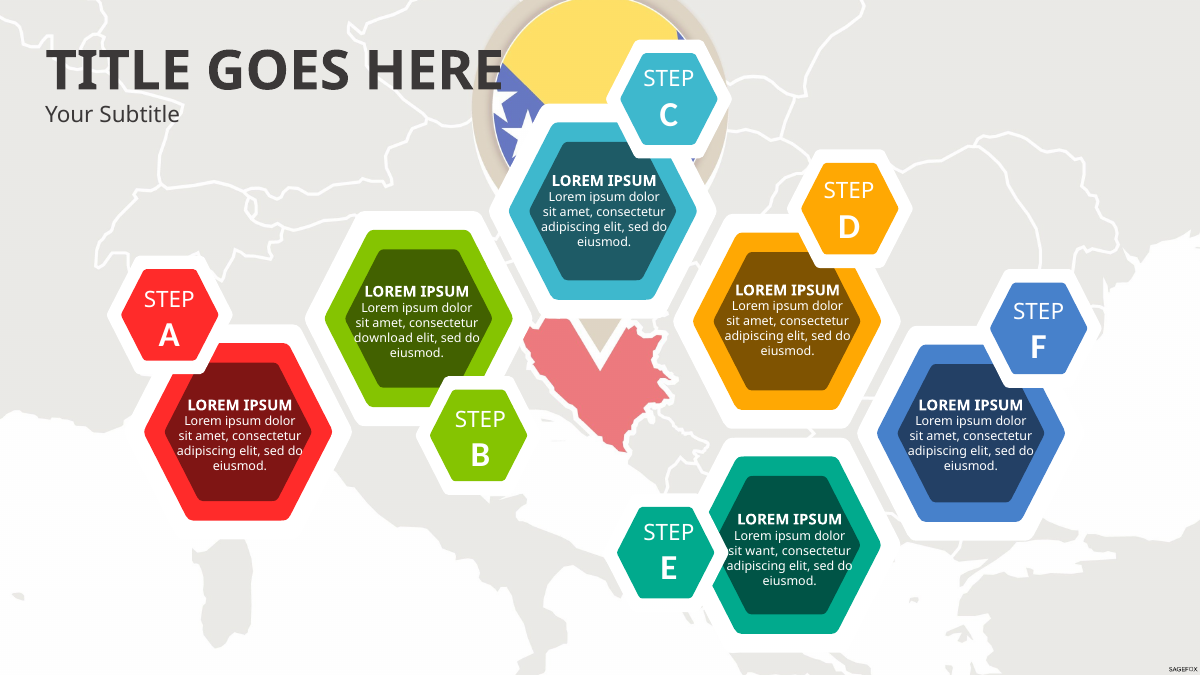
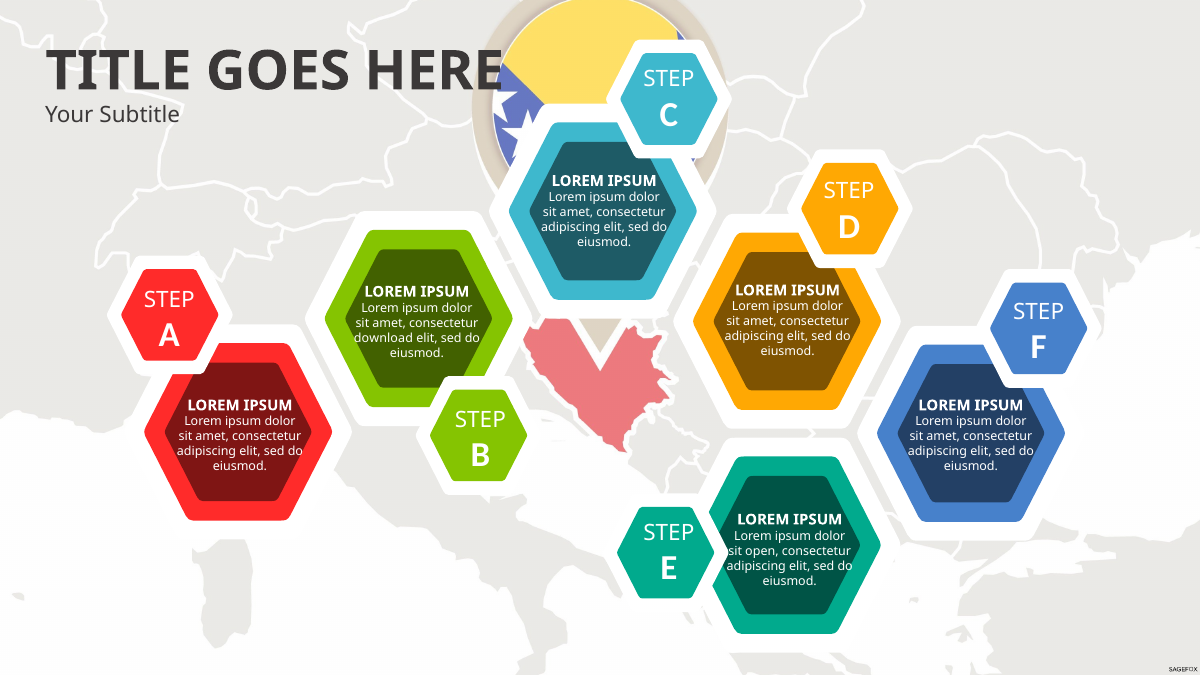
want: want -> open (762, 551)
